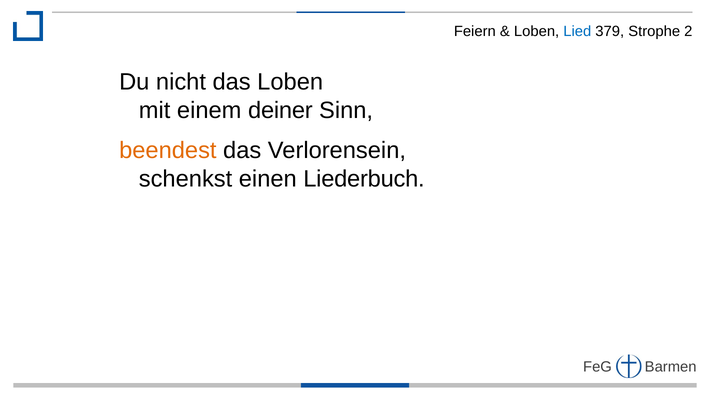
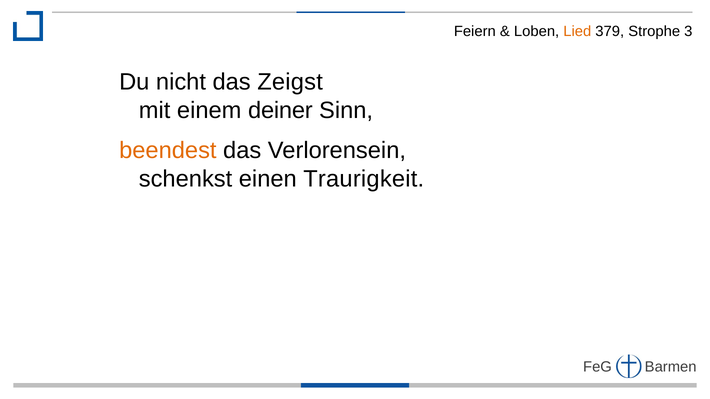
Lied colour: blue -> orange (577, 32)
2: 2 -> 3 (688, 32)
das Loben: Loben -> Zeigst (290, 82)
Liederbuch: Liederbuch -> Traurigkeit (364, 179)
